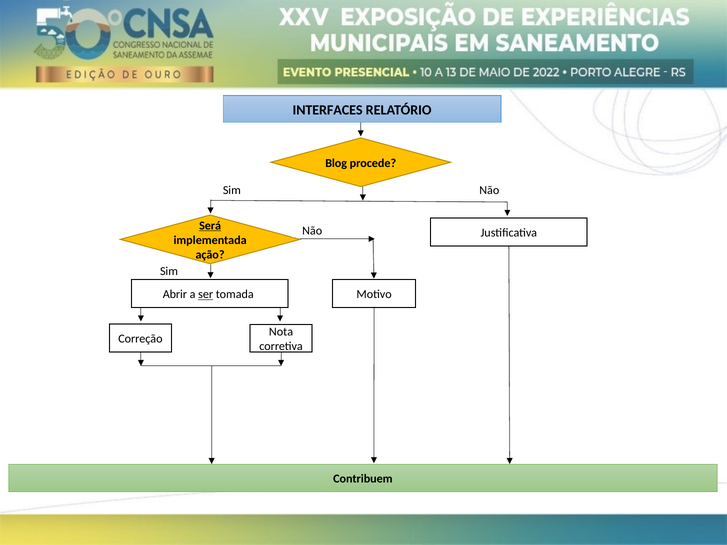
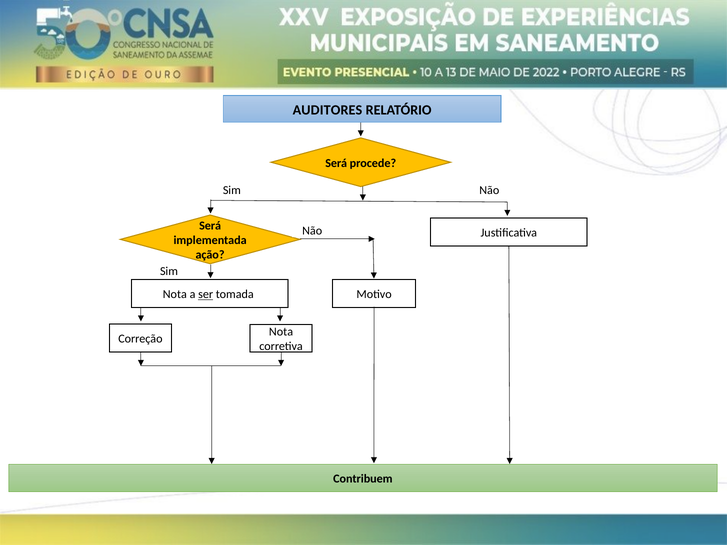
INTERFACES: INTERFACES -> AUDITORES (327, 110)
Blog: Blog -> Será (336, 163)
Será underline: present -> none (210, 226)
Abrir: Abrir -> Nota (175, 295)
